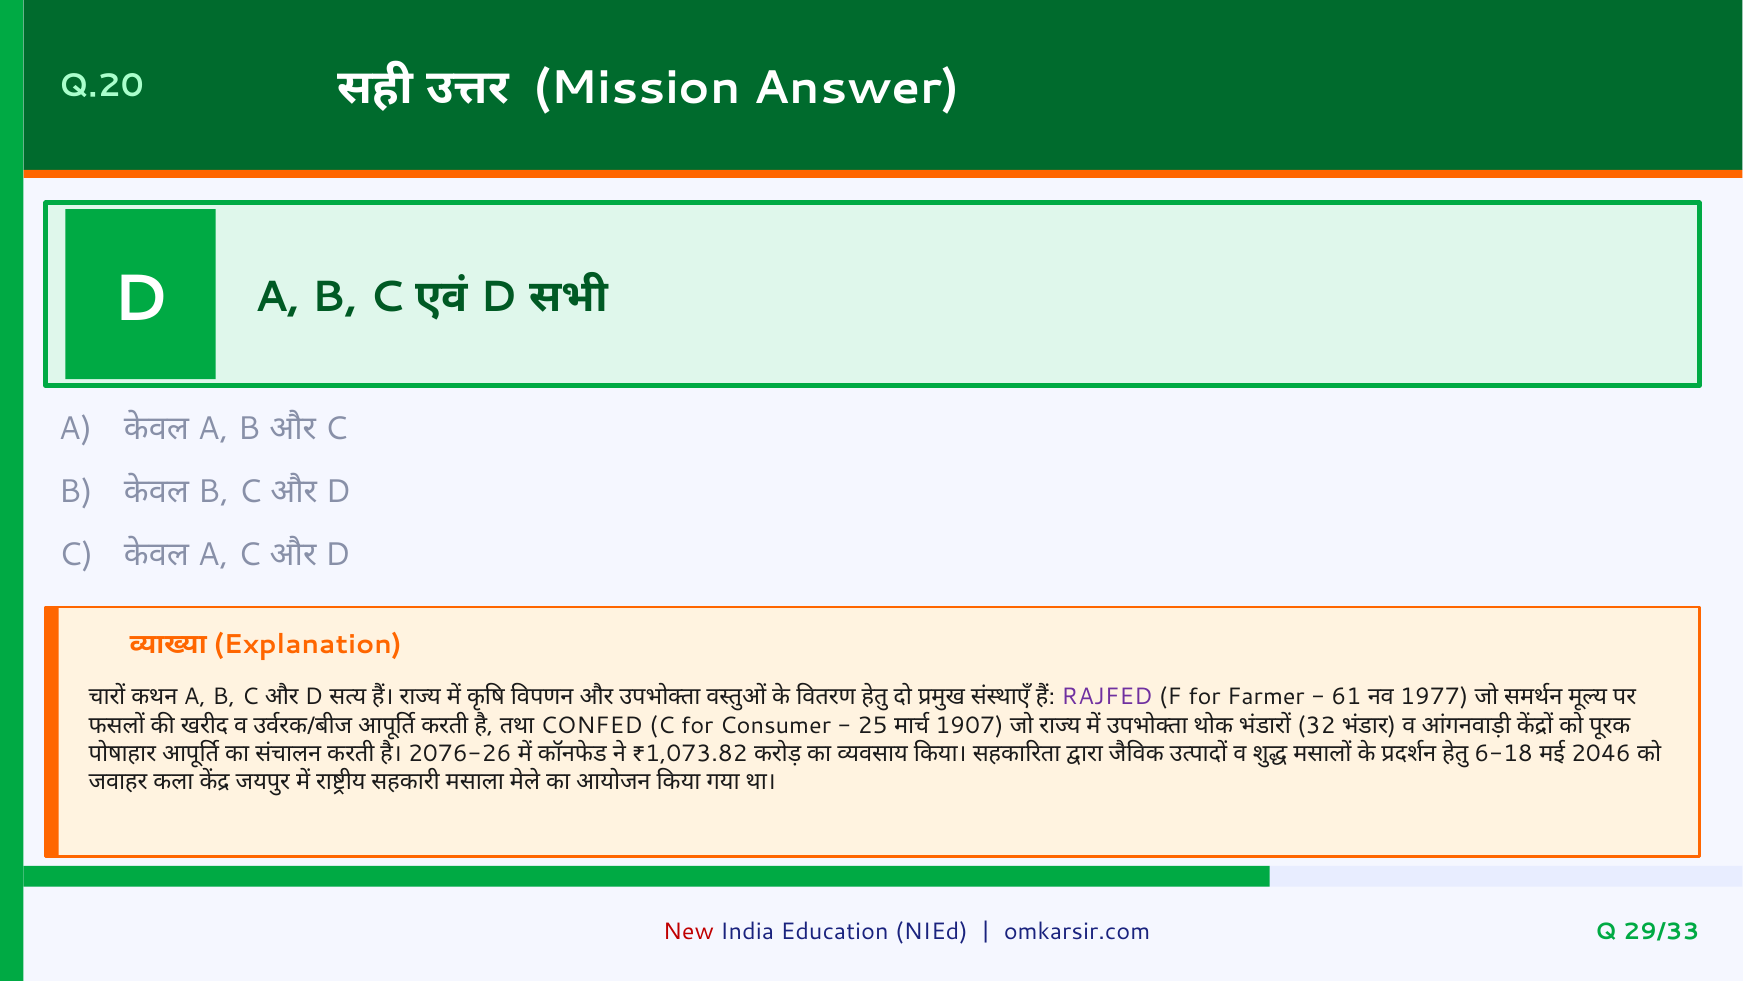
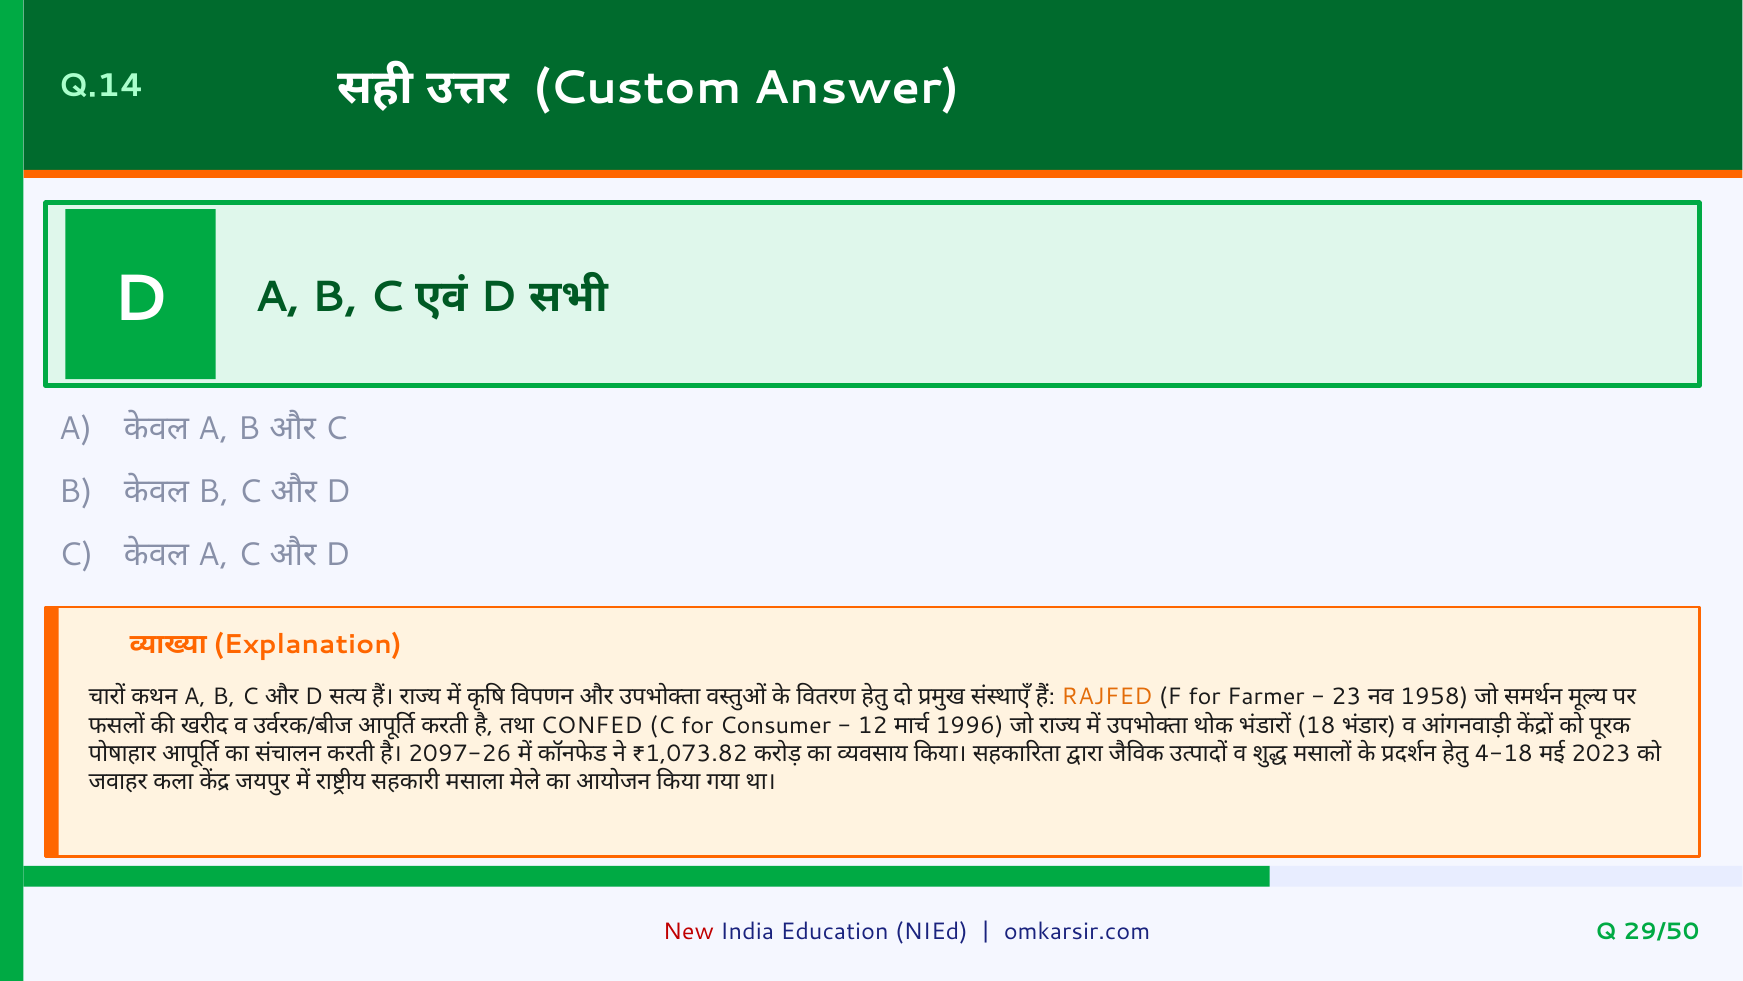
Q.20: Q.20 -> Q.14 (101, 86)
Mission: Mission -> Custom (637, 88)
RAJFED colour: purple -> orange (1107, 697)
61: 61 -> 23 (1346, 697)
1977: 1977 -> 1958 (1434, 697)
25: 25 -> 12 (873, 725)
1907: 1907 -> 1996 (969, 725)
32: 32 -> 18 (1316, 725)
2076-26: 2076-26 -> 2097-26 (460, 753)
6-18: 6-18 -> 4-18 (1504, 753)
2046: 2046 -> 2023 (1601, 753)
29/33: 29/33 -> 29/50 (1661, 931)
